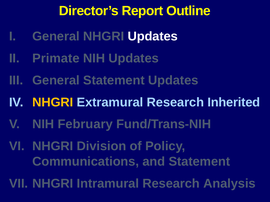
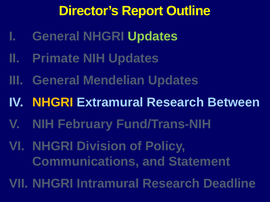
Updates colour: white -> light green (153, 36)
General Statement: Statement -> Mendelian (114, 80)
Inherited: Inherited -> Between (234, 102)
Analysis: Analysis -> Deadline (229, 184)
